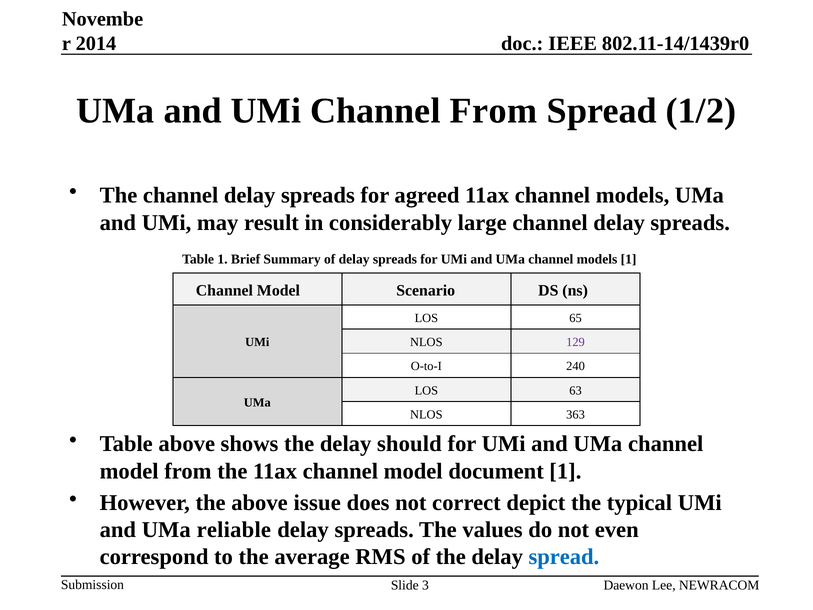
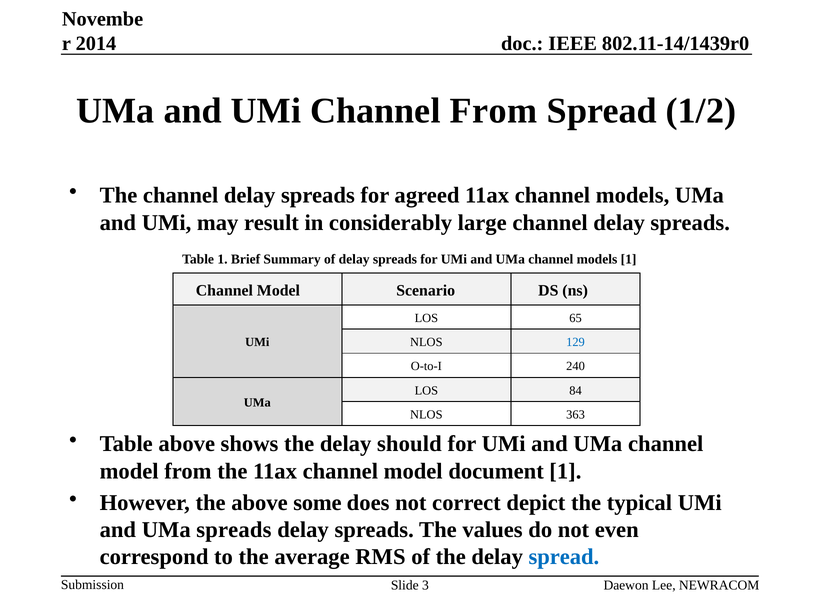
129 colour: purple -> blue (576, 342)
63: 63 -> 84 (576, 390)
issue: issue -> some (317, 503)
UMa reliable: reliable -> spreads (234, 530)
